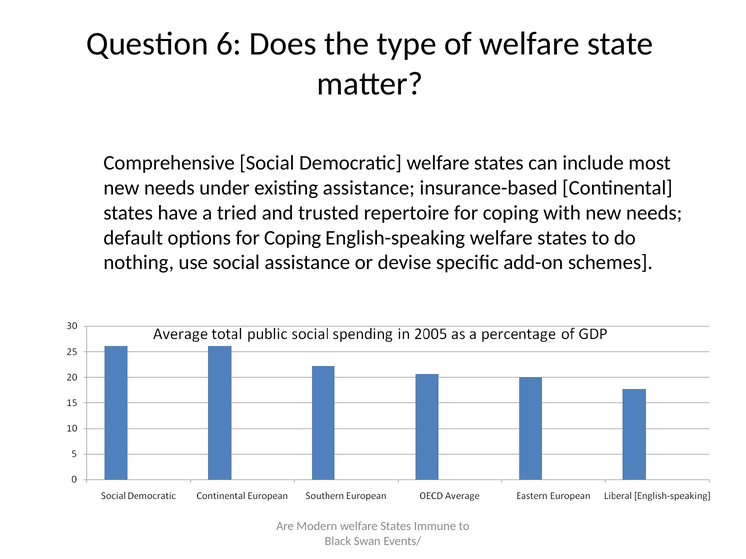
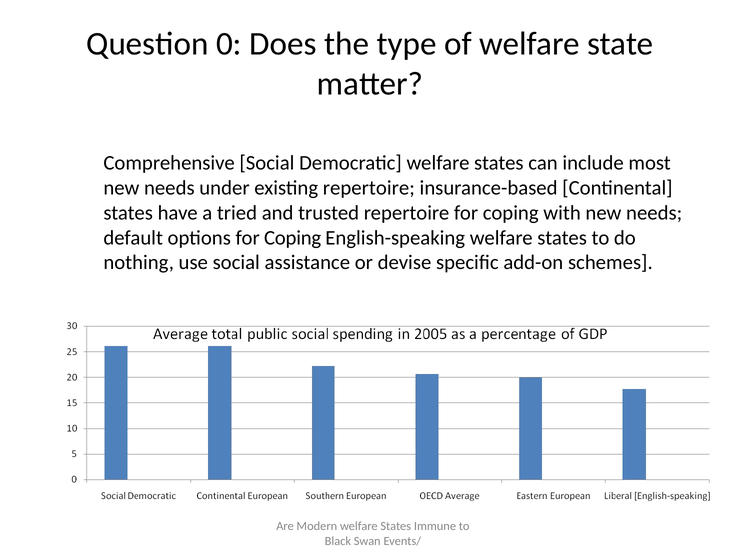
6: 6 -> 0 (229, 44)
existing assistance: assistance -> repertoire (369, 188)
